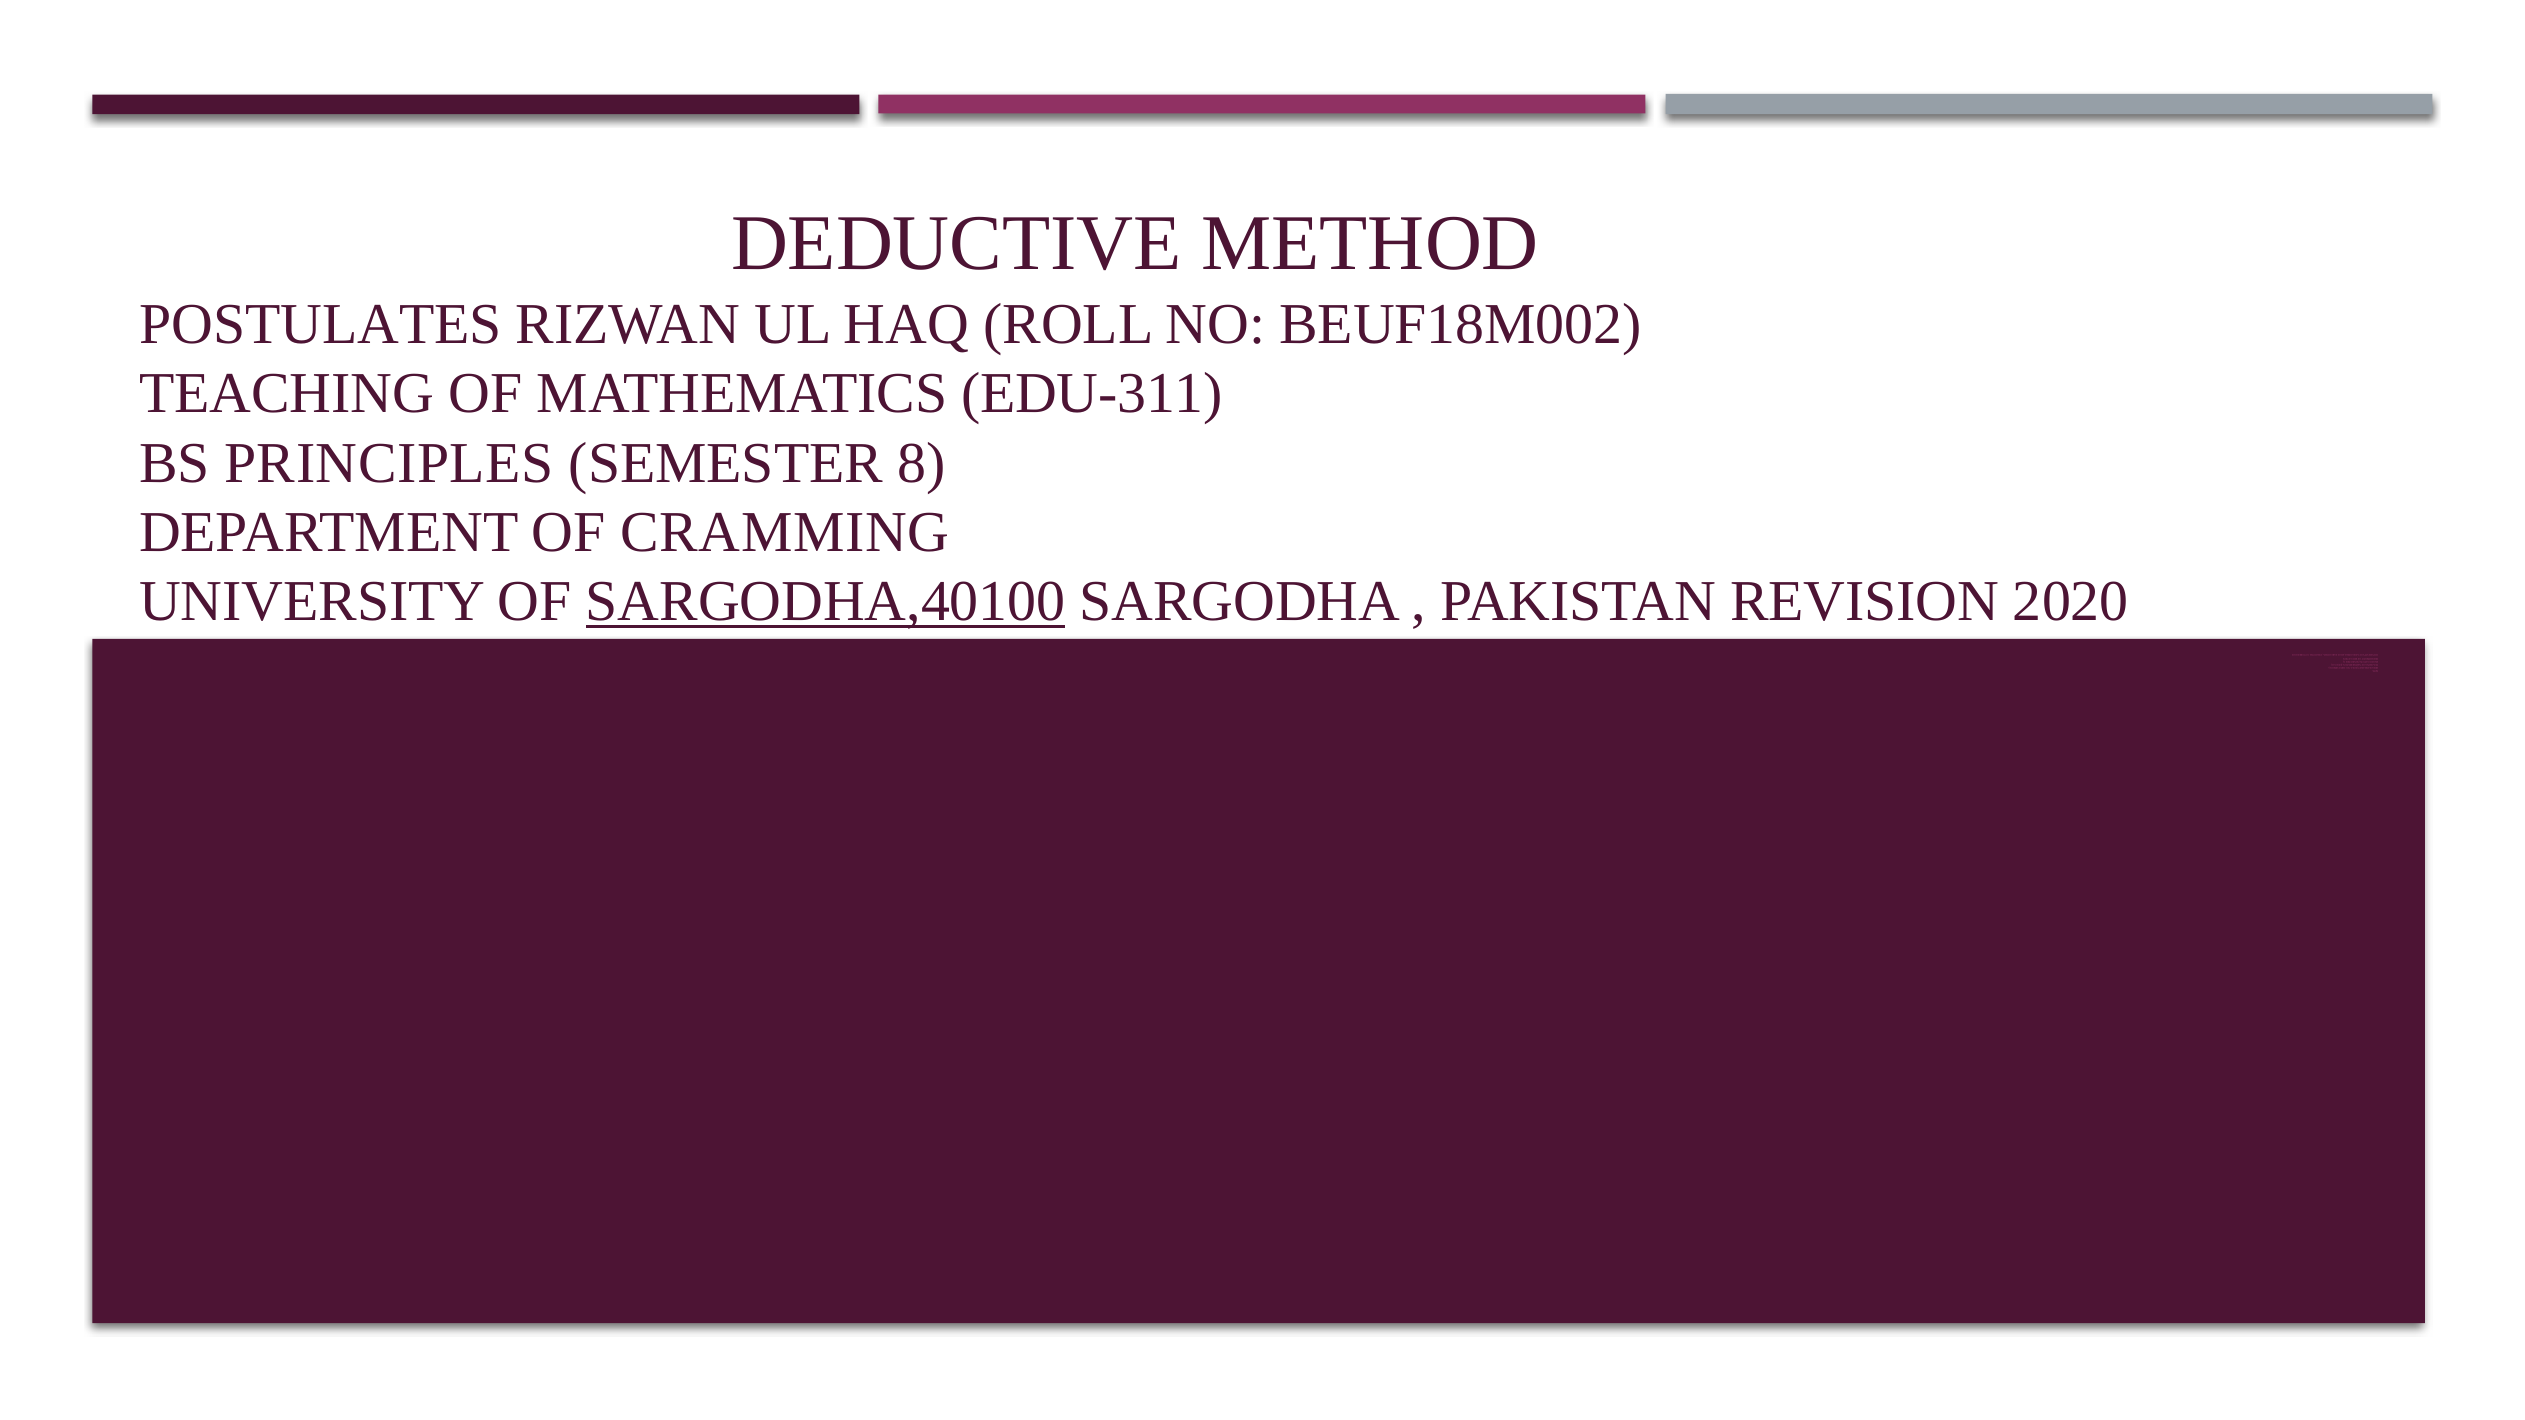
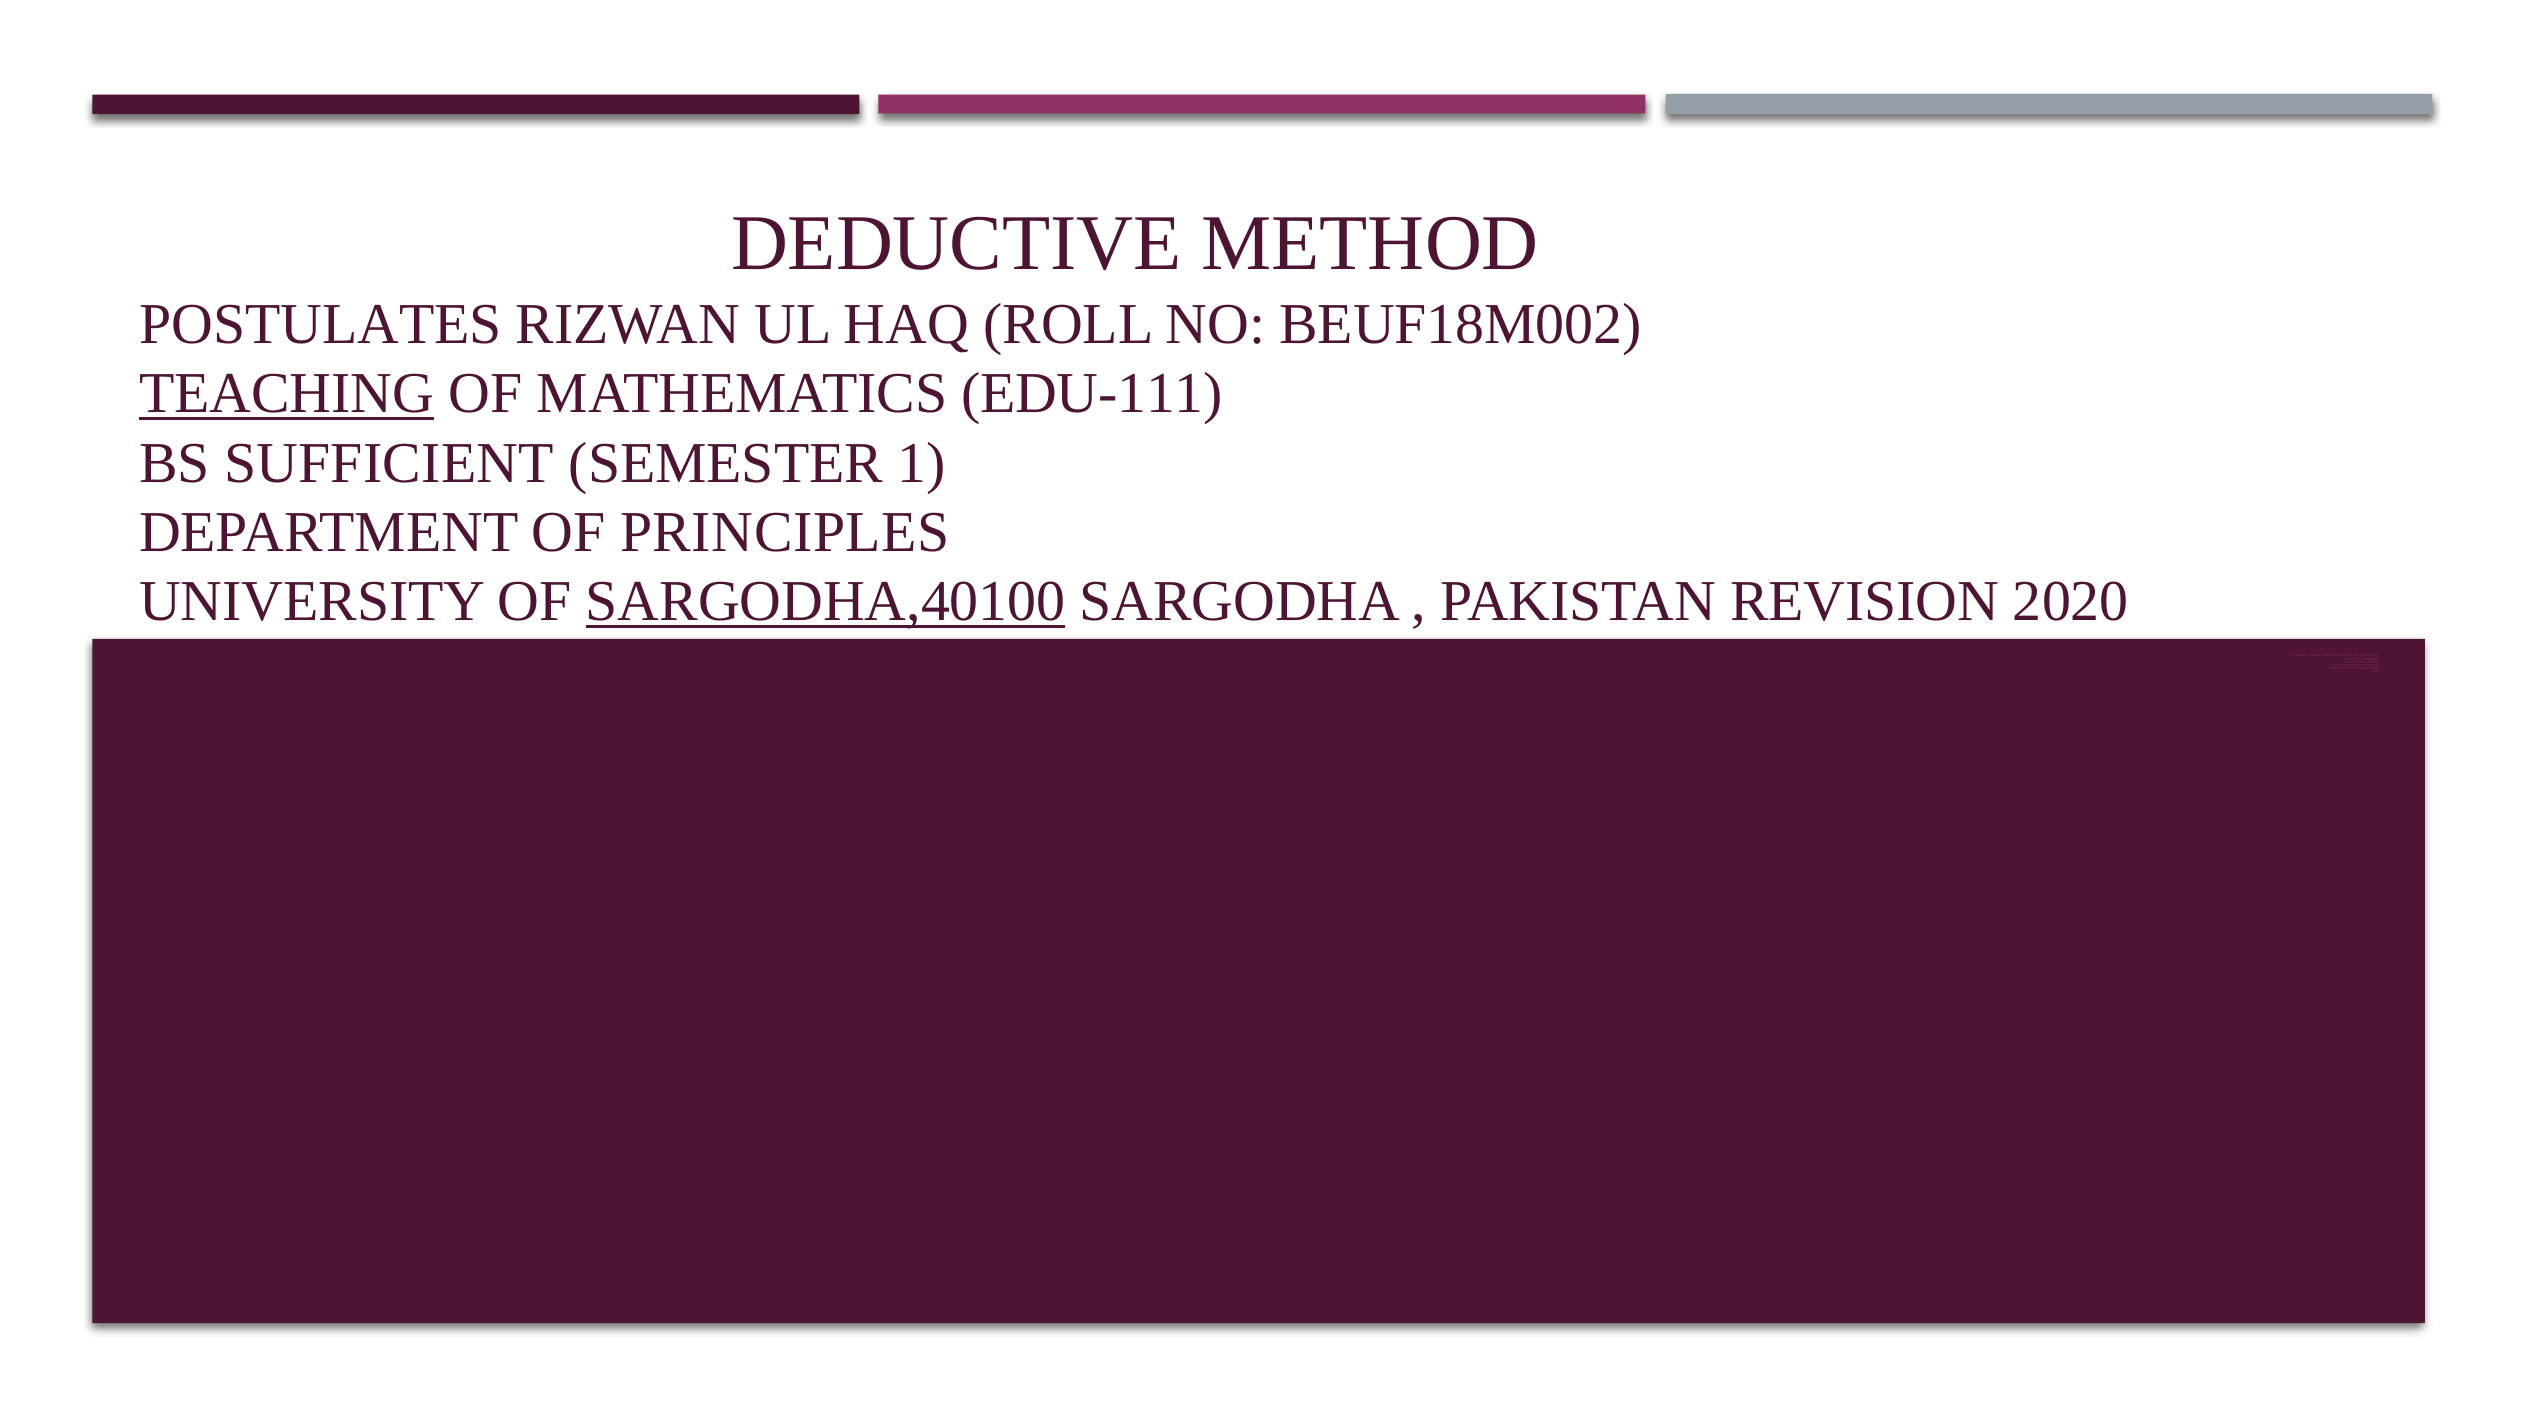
TEACHING underline: none -> present (287, 394)
EDU-311: EDU-311 -> EDU-111 (1092, 394)
PRINCIPLES: PRINCIPLES -> SUFFICIENT (389, 463)
SEMESTER 8: 8 -> 1 (922, 463)
CRAMMING: CRAMMING -> PRINCIPLES (785, 532)
